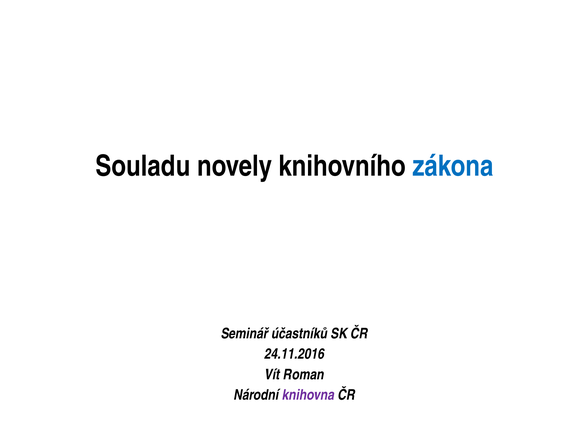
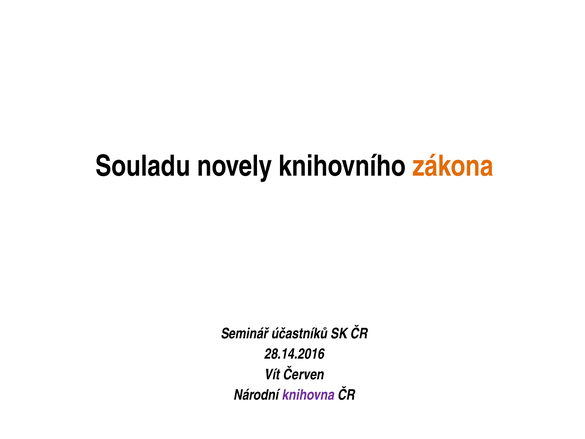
zákona colour: blue -> orange (453, 166)
24.11.2016: 24.11.2016 -> 28.14.2016 (295, 354)
Roman: Roman -> Červen (304, 374)
